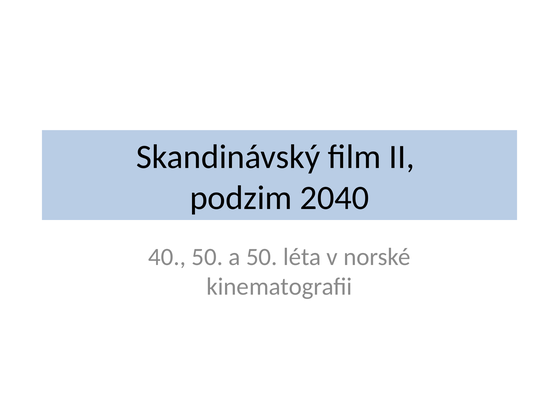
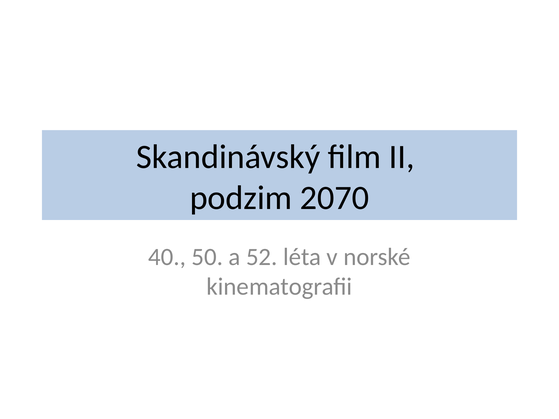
2040: 2040 -> 2070 (334, 198)
a 50: 50 -> 52 (262, 257)
